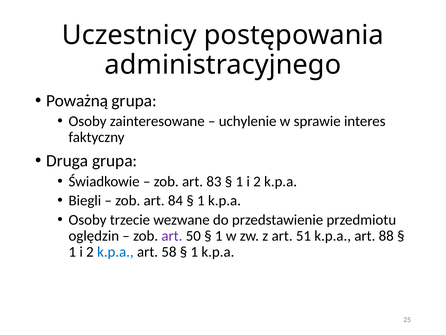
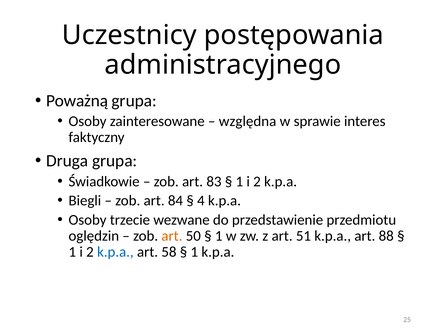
uchylenie: uchylenie -> względna (248, 121)
1: 1 -> 4 (201, 200)
art colour: purple -> orange (172, 235)
